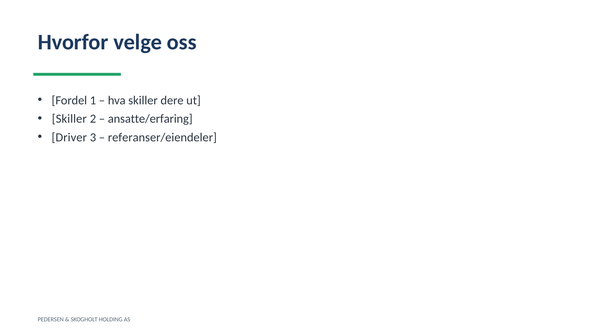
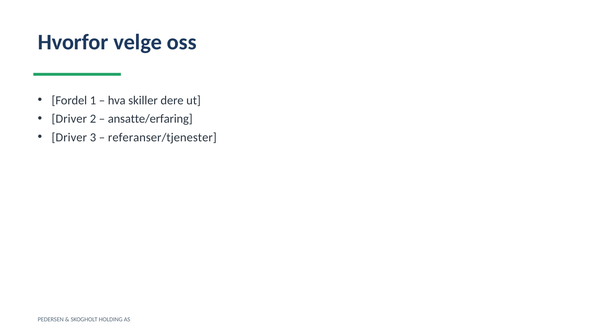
Skiller: Skiller -> Driver (69, 119)
referanser/eiendeler: referanser/eiendeler -> referanser/tjenester (162, 138)
